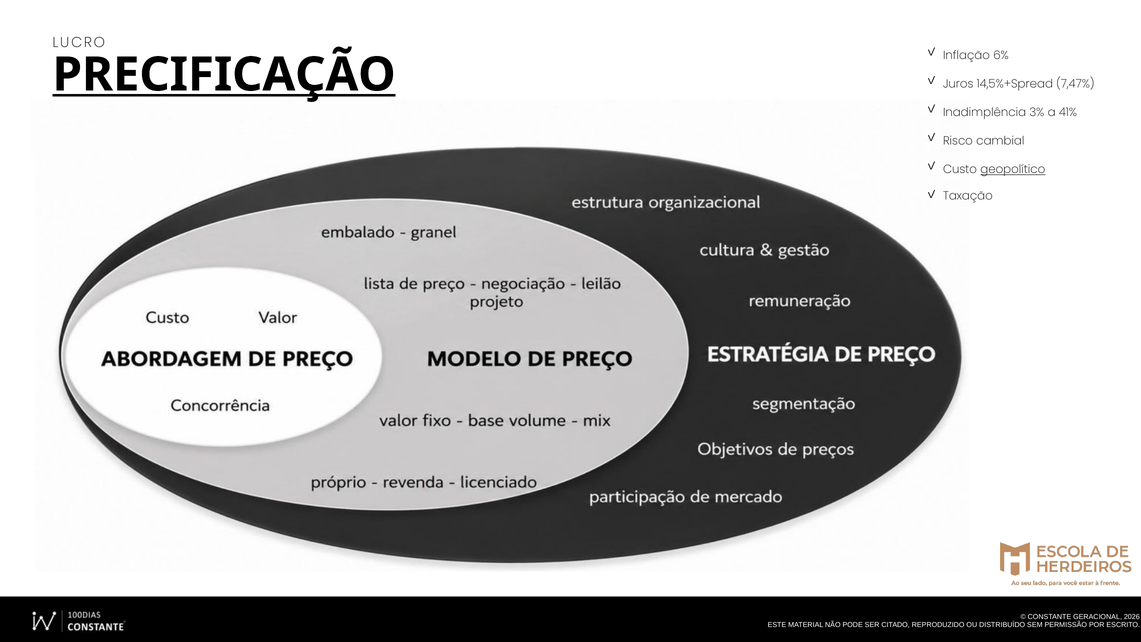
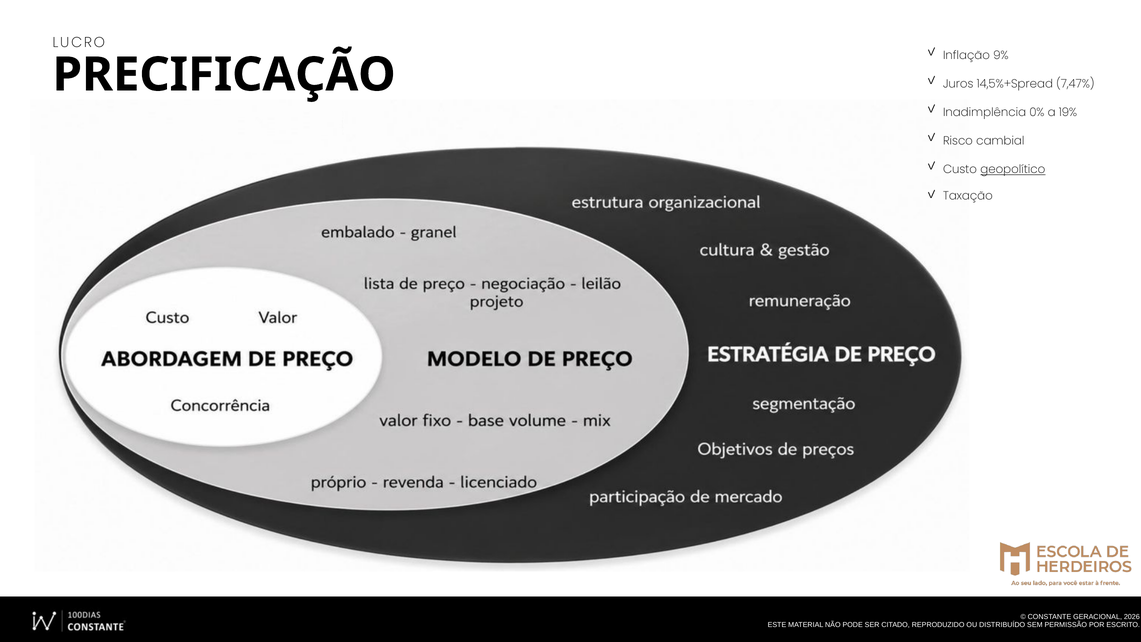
6%: 6% -> 9% (1001, 55)
PRECIFICAÇÃO underline: present -> none (224, 75)
3%: 3% -> 0% (1037, 112)
41%: 41% -> 19% (1068, 112)
